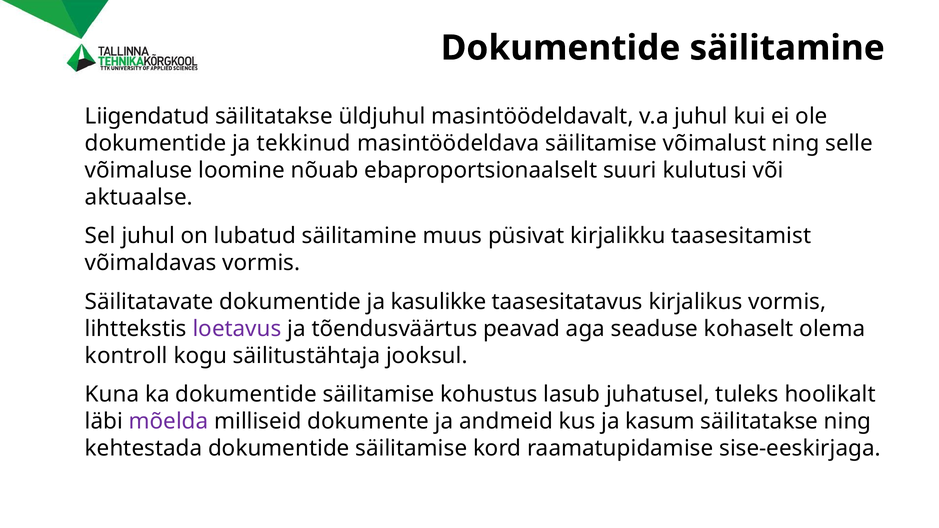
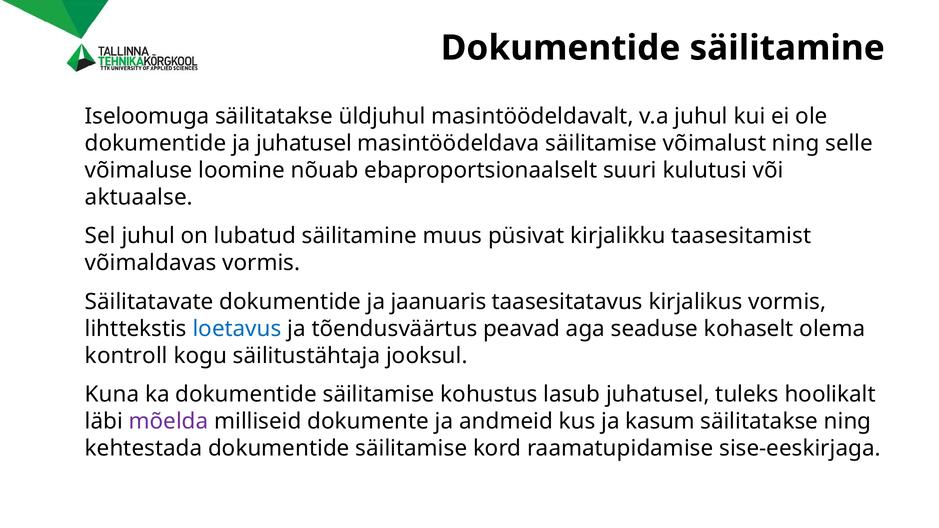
Liigendatud: Liigendatud -> Iseloomuga (147, 116)
ja tekkinud: tekkinud -> juhatusel (304, 143)
kasulikke: kasulikke -> jaanuaris (439, 302)
loetavus colour: purple -> blue (237, 329)
